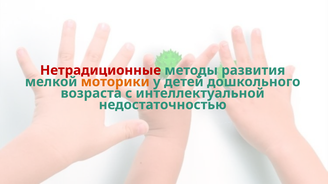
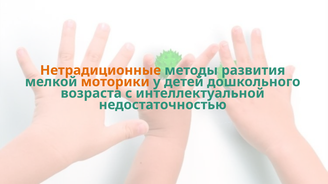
Нетрадиционные colour: red -> orange (101, 71)
